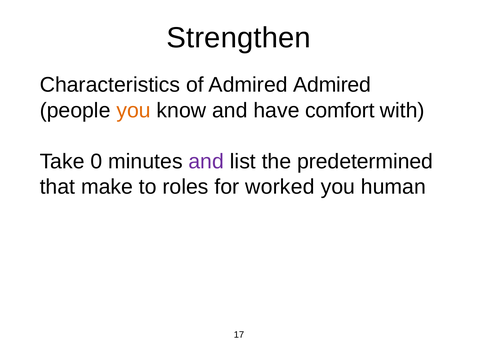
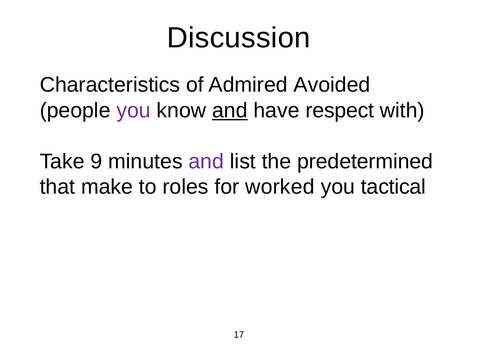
Strengthen: Strengthen -> Discussion (239, 38)
Admired Admired: Admired -> Avoided (332, 85)
you colour: orange -> purple (134, 111)
and underline: none -> present (230, 111)
comfort: comfort -> respect (340, 111)
0: 0 -> 9 (96, 162)
human: human -> tactical (393, 187)
